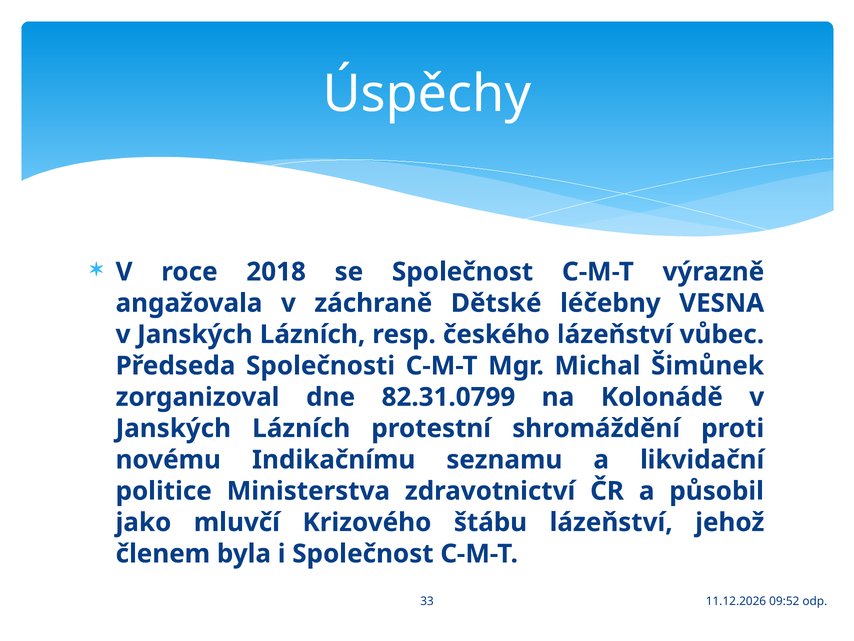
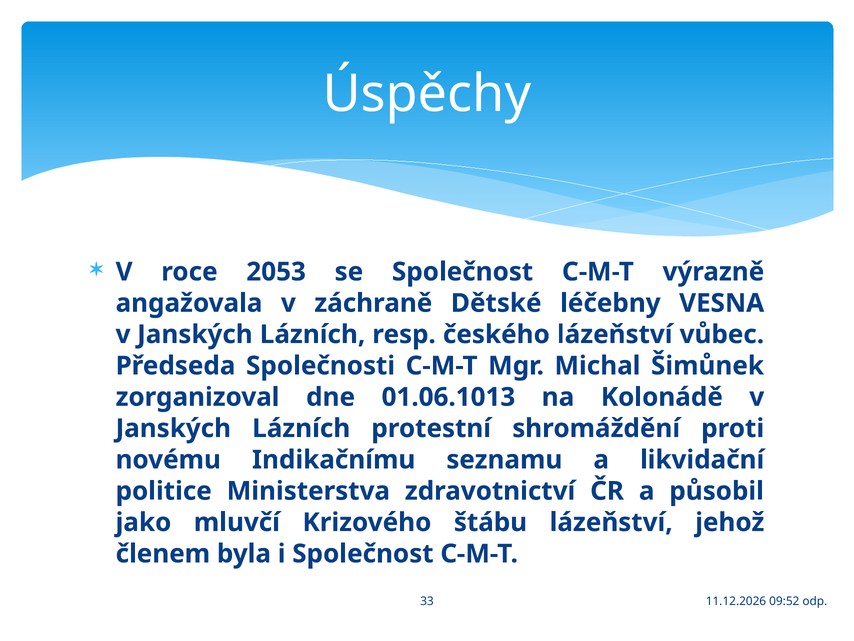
2018: 2018 -> 2053 (276, 272)
82.31.0799: 82.31.0799 -> 01.06.1013 (448, 397)
